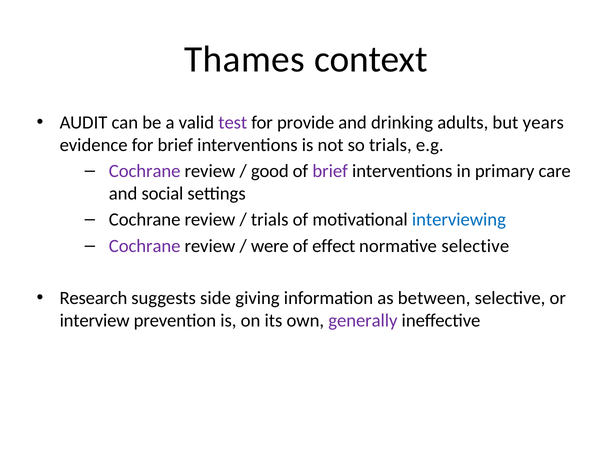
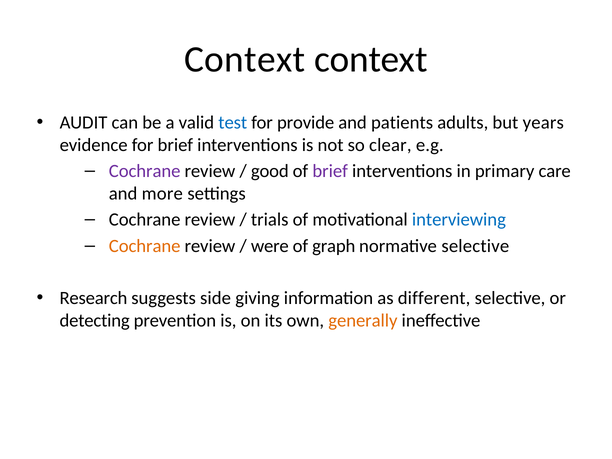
Thames: Thames -> Context (245, 59)
test colour: purple -> blue (233, 123)
drinking: drinking -> patients (402, 123)
so trials: trials -> clear (390, 145)
social: social -> more (162, 194)
Cochrane colour: purple -> orange (145, 246)
effect: effect -> graph (334, 246)
between: between -> different (434, 298)
interview: interview -> detecting (95, 321)
generally colour: purple -> orange (363, 321)
